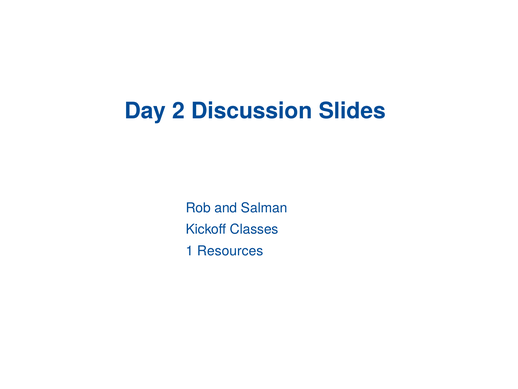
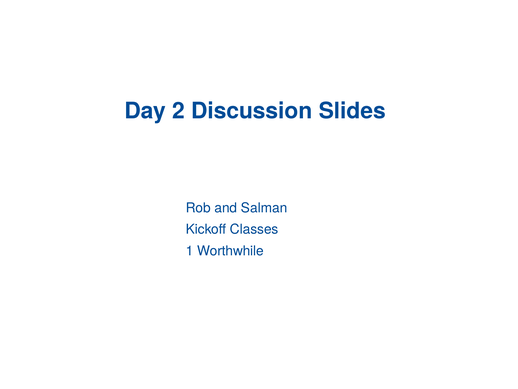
Resources: Resources -> Worthwhile (230, 251)
